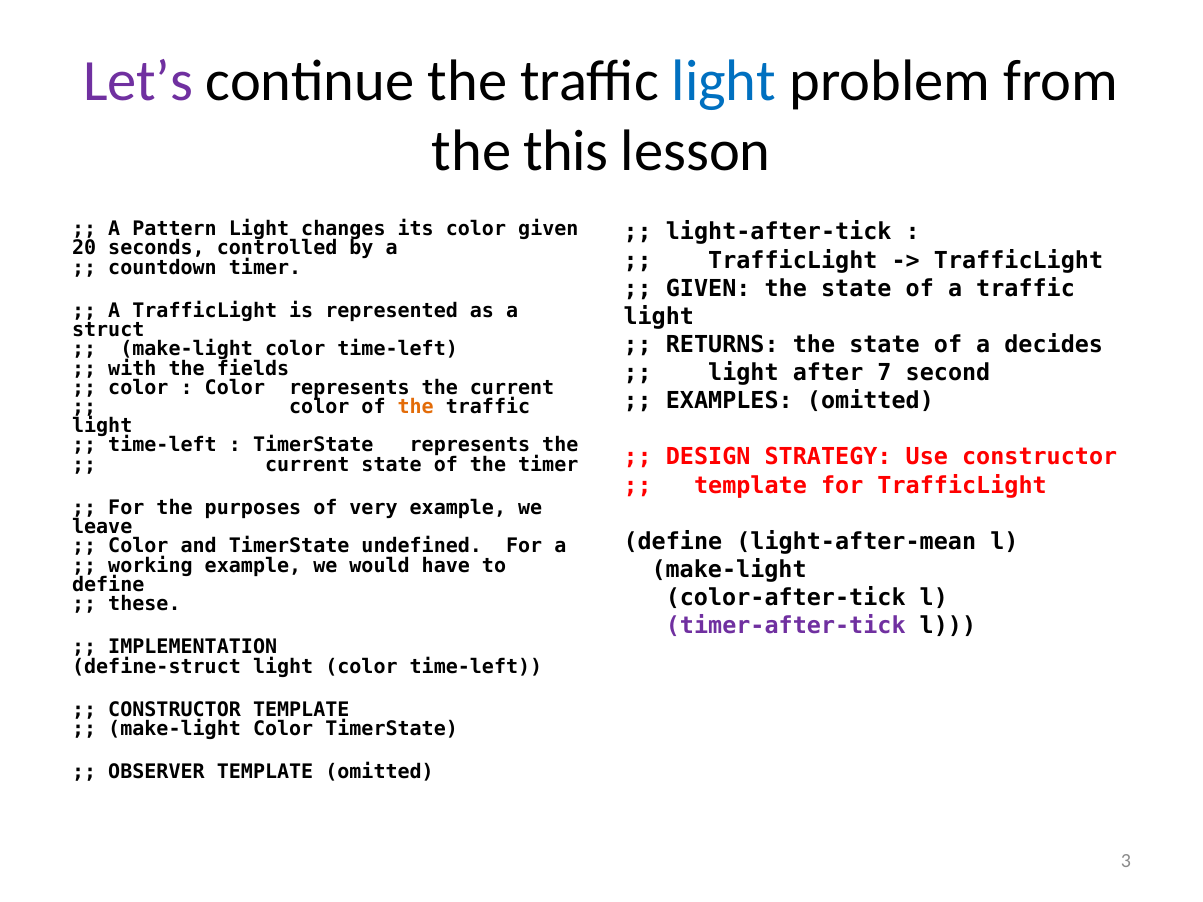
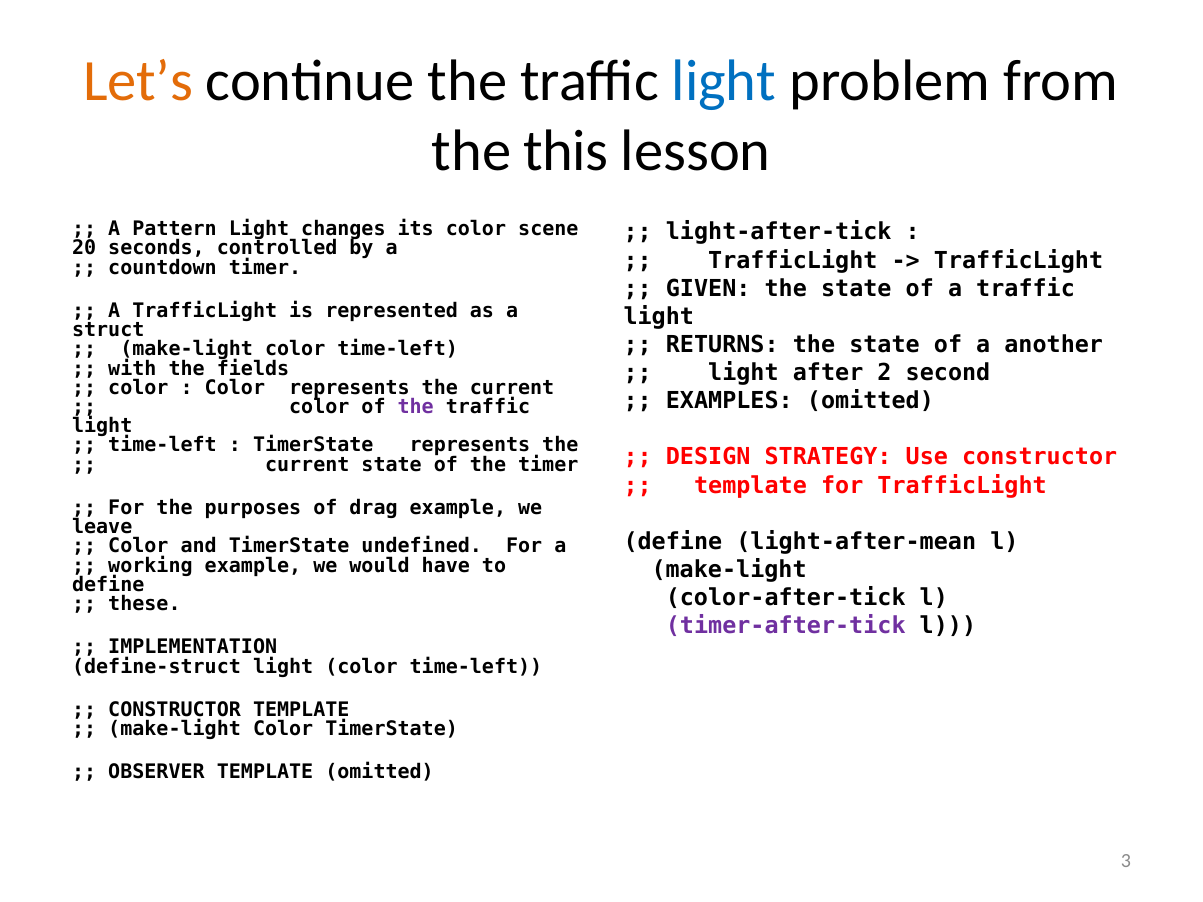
Let’s colour: purple -> orange (138, 81)
color given: given -> scene (548, 229)
decides: decides -> another (1054, 345)
7: 7 -> 2 (884, 373)
the colour: orange -> purple (416, 407)
very: very -> drag (374, 508)
